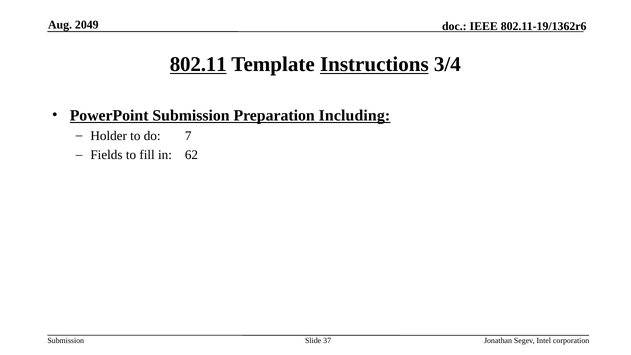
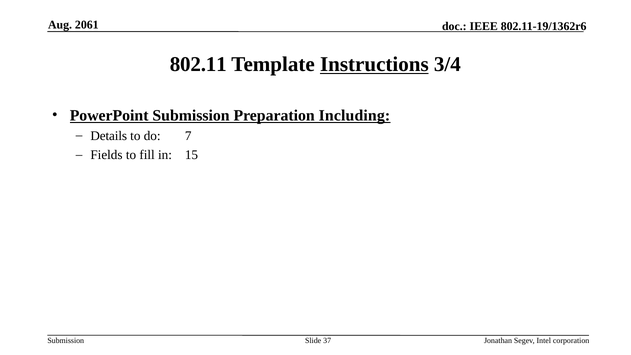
2049: 2049 -> 2061 (87, 25)
802.11 underline: present -> none (198, 65)
Holder: Holder -> Details (109, 136)
62: 62 -> 15 (192, 155)
